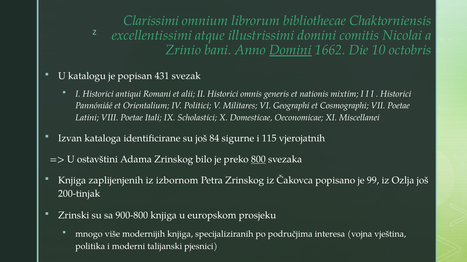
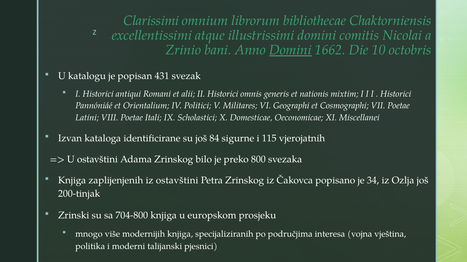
800 underline: present -> none (258, 160)
iz izbornom: izbornom -> ostavštini (177, 181)
99: 99 -> 34 (373, 181)
900-800: 900-800 -> 704-800 (132, 216)
